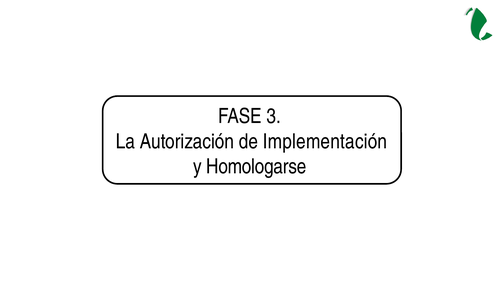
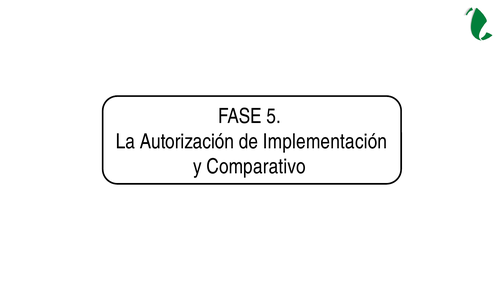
3: 3 -> 5 (274, 116)
Homologarse: Homologarse -> Comparativo (256, 167)
